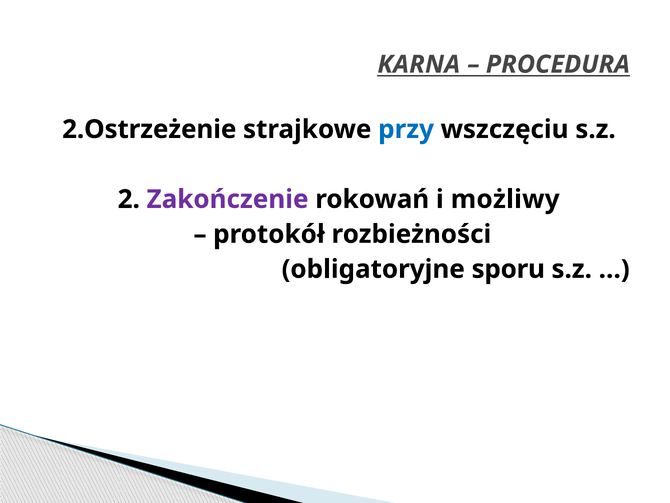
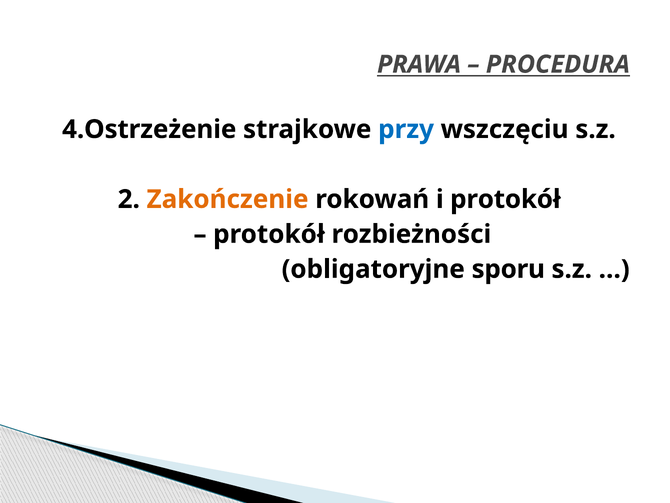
KARNA: KARNA -> PRAWA (419, 64)
2.Ostrzeżenie: 2.Ostrzeżenie -> 4.Ostrzeżenie (149, 129)
Zakończenie colour: purple -> orange (228, 199)
i możliwy: możliwy -> protokół (505, 199)
